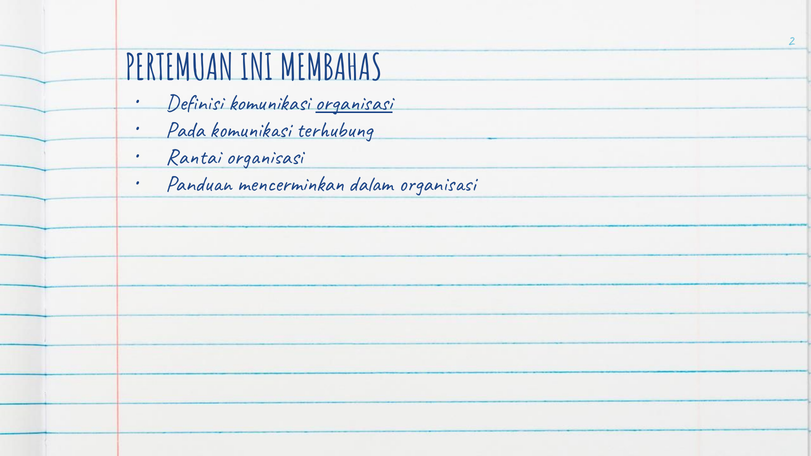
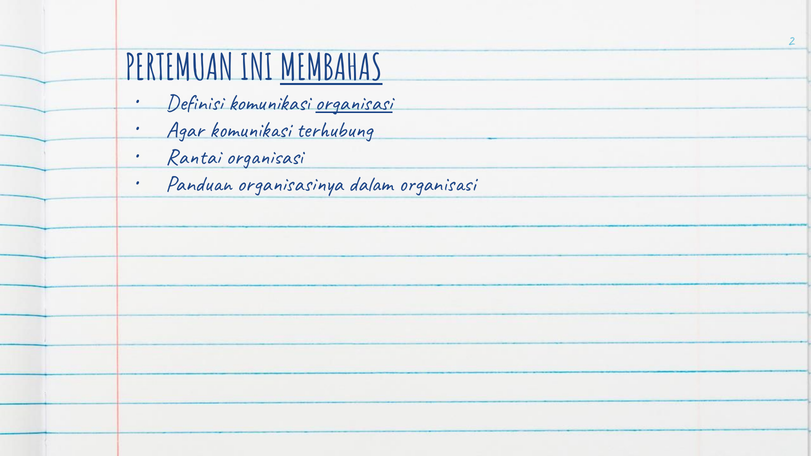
MEMBAHAS underline: none -> present (331, 68)
Pada: Pada -> Agar (185, 130)
mencerminkan: mencerminkan -> organisasinya (290, 184)
